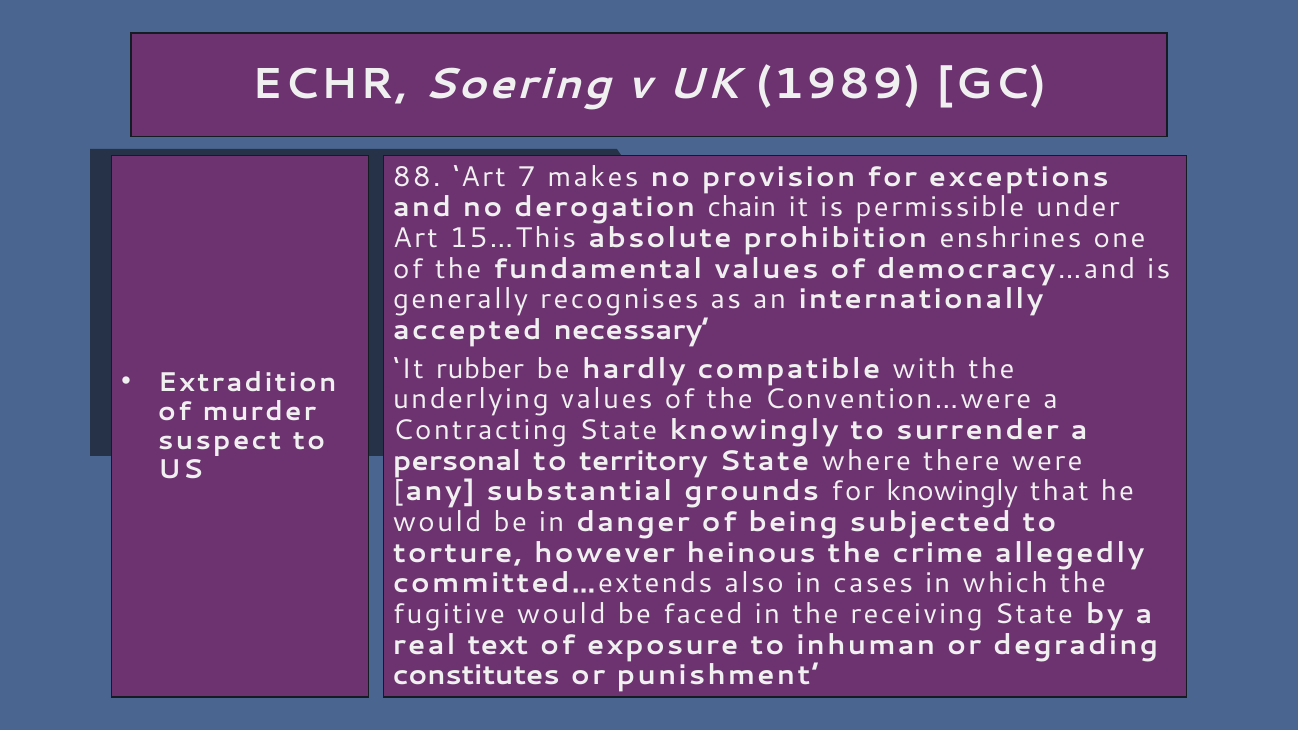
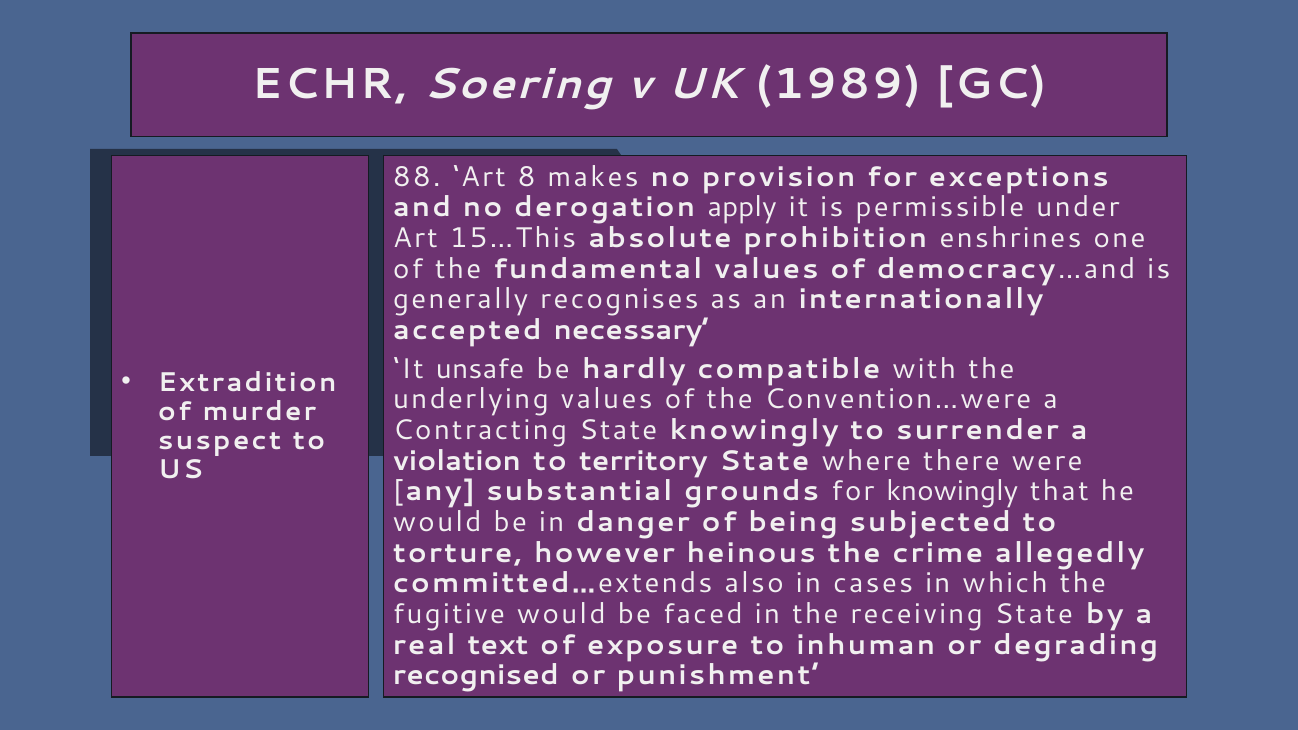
7: 7 -> 8 (527, 177)
chain: chain -> apply (742, 207)
rubber: rubber -> unsafe (480, 369)
personal: personal -> violation (457, 461)
constitutes: constitutes -> recognised (476, 675)
